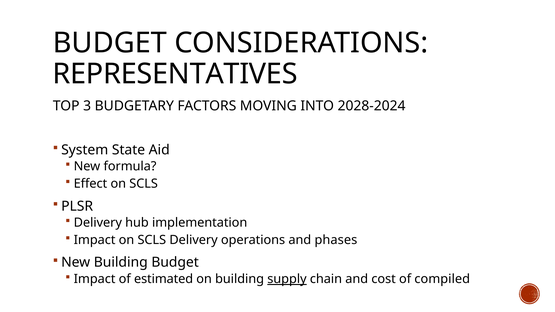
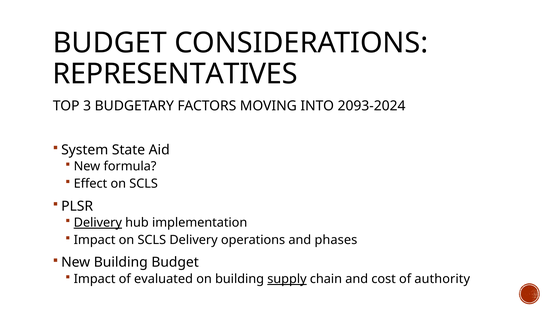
2028-2024: 2028-2024 -> 2093-2024 (372, 106)
Delivery underline: none -> present (98, 223)
estimated: estimated -> evaluated (164, 279)
compiled: compiled -> authority (442, 279)
